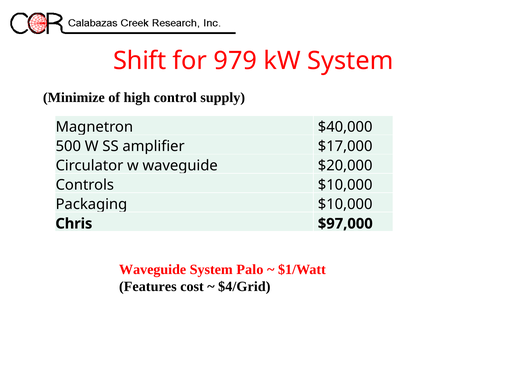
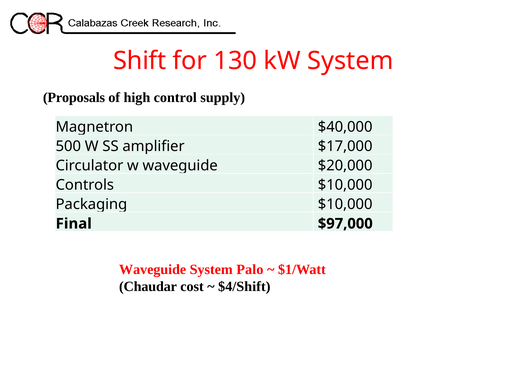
979: 979 -> 130 (235, 61)
Minimize: Minimize -> Proposals (74, 97)
Chris: Chris -> Final (74, 224)
Features: Features -> Chaudar (148, 287)
$4/Grid: $4/Grid -> $4/Shift (244, 287)
